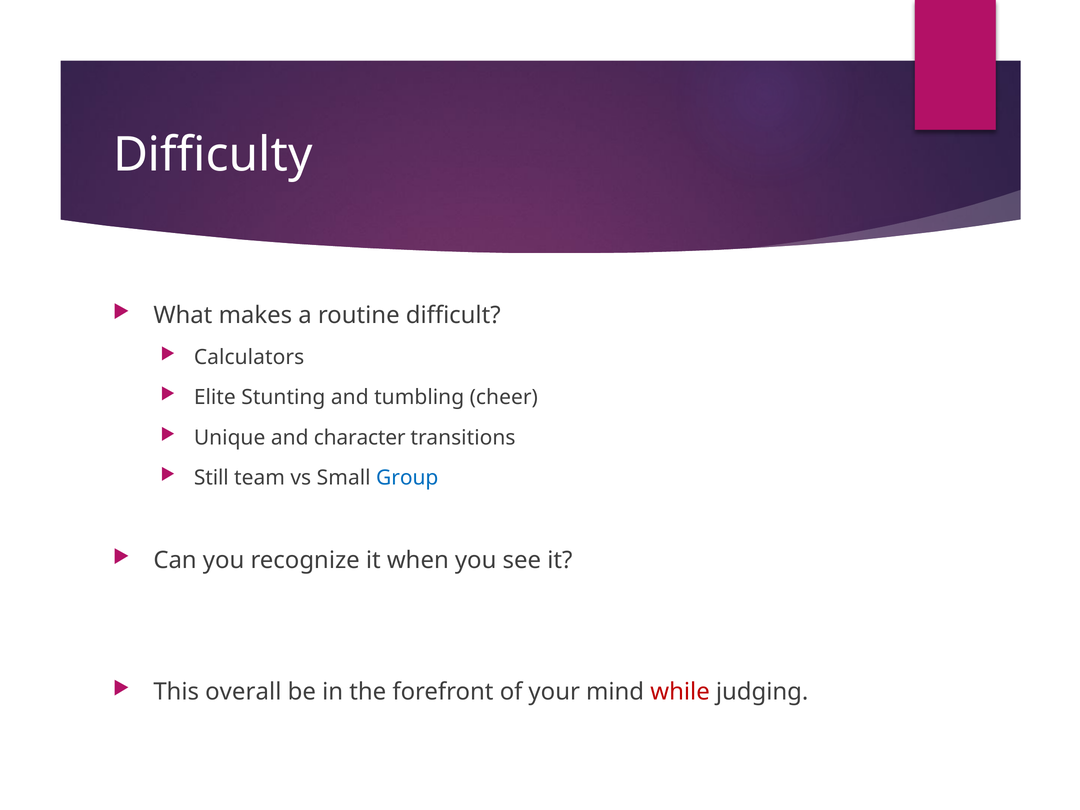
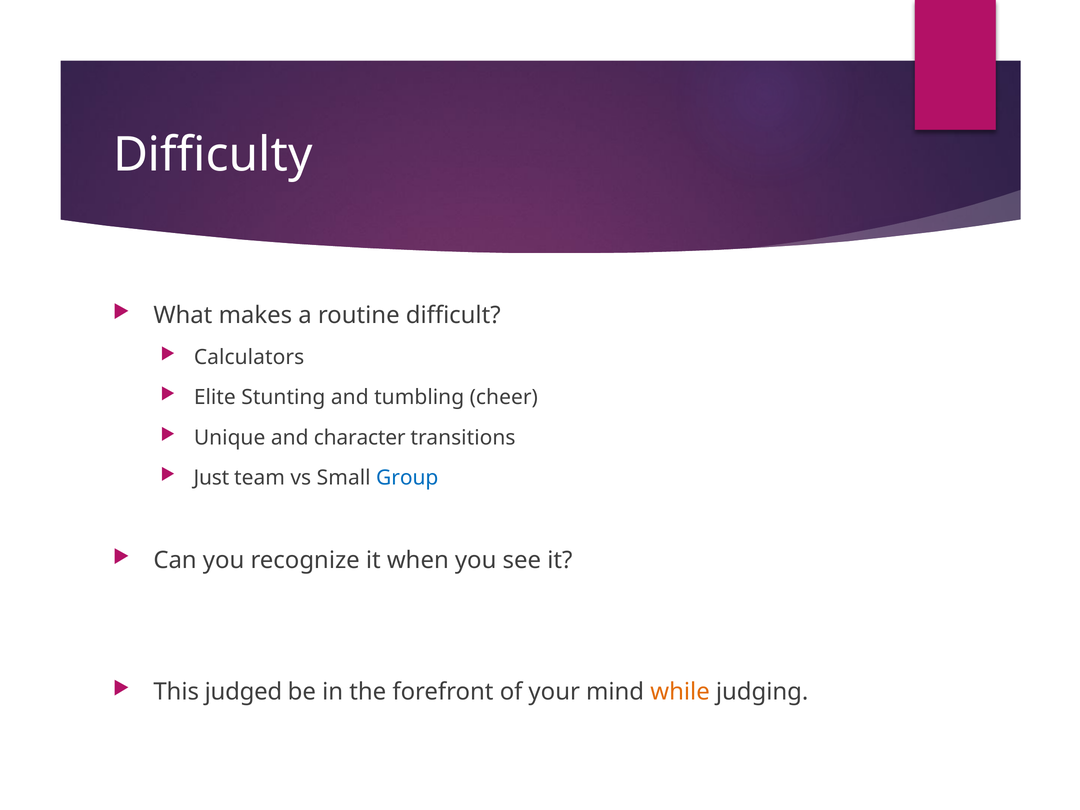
Still: Still -> Just (211, 478)
overall: overall -> judged (243, 692)
while colour: red -> orange (680, 692)
